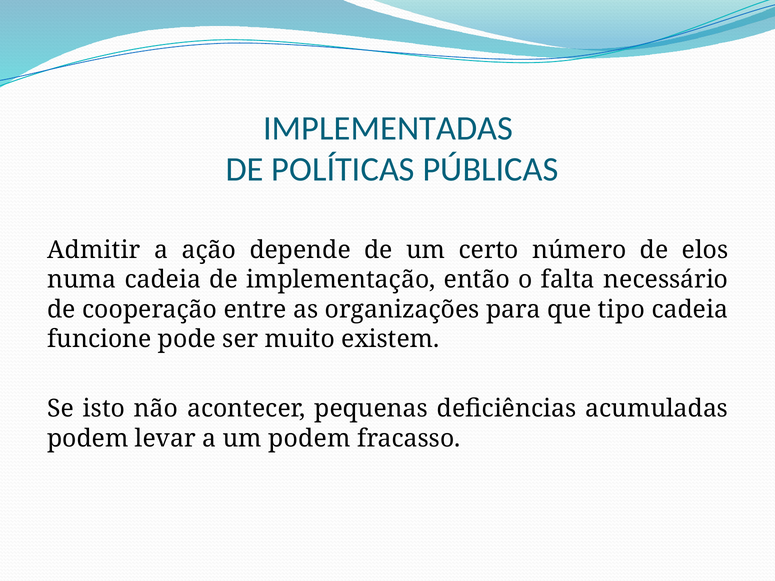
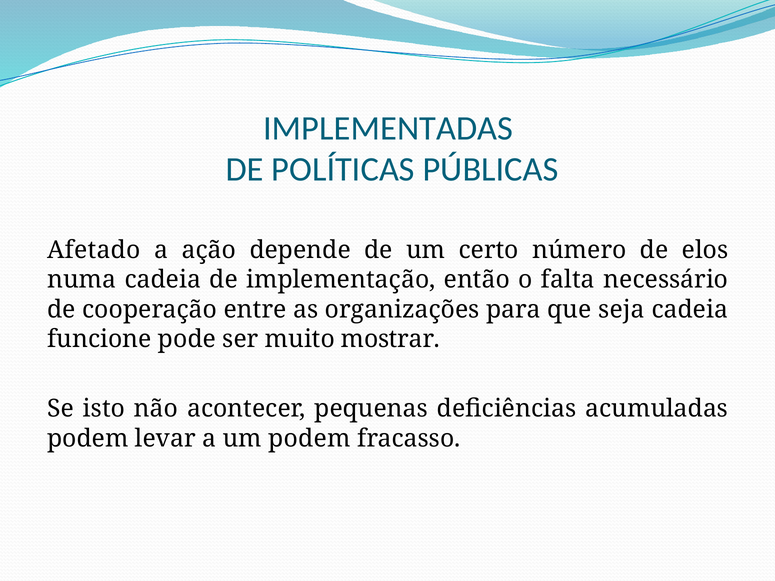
Admitir: Admitir -> Afetado (94, 250)
tipo: tipo -> seja (621, 310)
existem: existem -> mostrar (390, 339)
